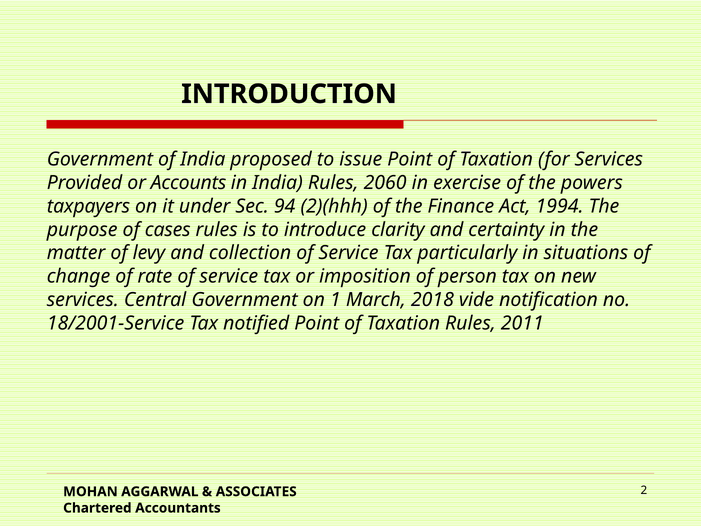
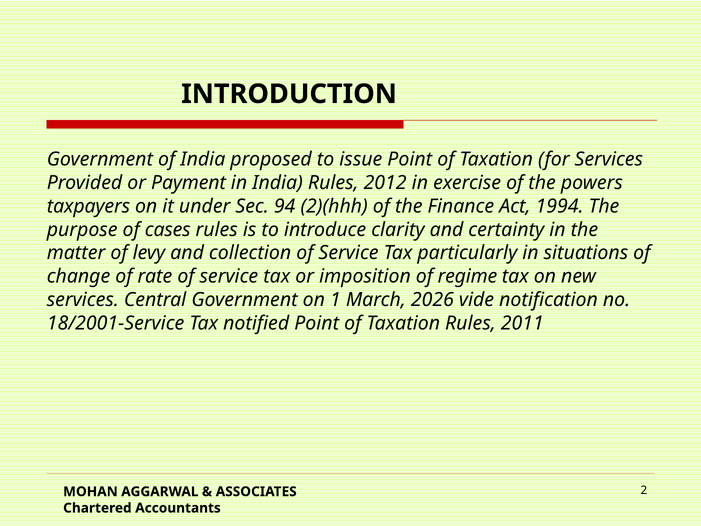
Accounts: Accounts -> Payment (189, 183)
2060: 2060 -> 2012 (385, 183)
person: person -> regime (467, 276)
2018: 2018 -> 2026 (432, 300)
